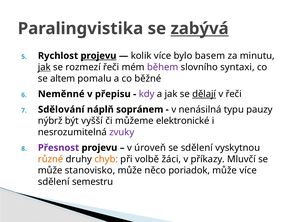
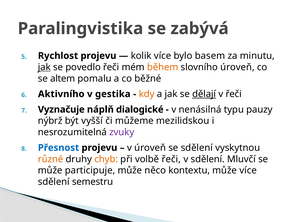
zabývá underline: present -> none (200, 29)
projevu underline: present -> none (98, 56)
rozmezí: rozmezí -> povedlo (83, 67)
během colour: purple -> orange (163, 67)
slovního syntaxi: syntaxi -> úroveň (237, 67)
Neměnné: Neměnné -> Aktivního (61, 94)
přepisu: přepisu -> gestika (113, 94)
kdy colour: purple -> orange (147, 94)
Sdělování: Sdělování -> Vyznačuje (61, 109)
sopránem: sopránem -> dialogické (140, 109)
elektronické: elektronické -> mezilidskou (183, 121)
Přesnost colour: purple -> blue (59, 148)
volbě žáci: žáci -> řeči (171, 159)
v příkazy: příkazy -> sdělení (208, 159)
stanovisko: stanovisko -> participuje (90, 170)
poriadok: poriadok -> kontextu (189, 170)
